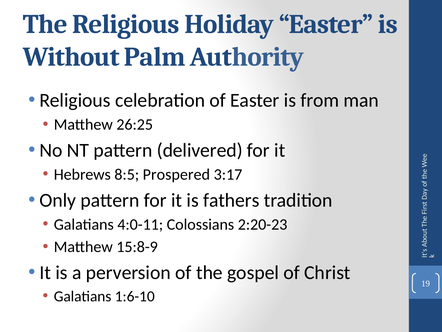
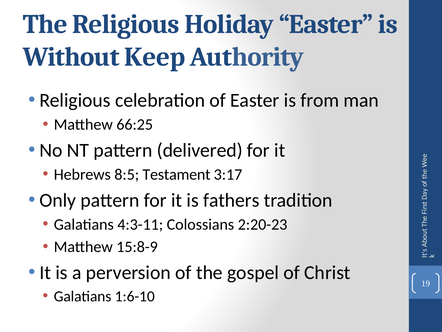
Palm: Palm -> Keep (155, 57)
26:25: 26:25 -> 66:25 (135, 124)
Prospered: Prospered -> Testament (176, 174)
4:0-11: 4:0-11 -> 4:3-11 (140, 224)
